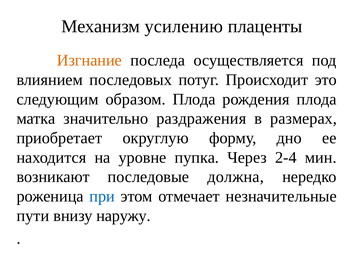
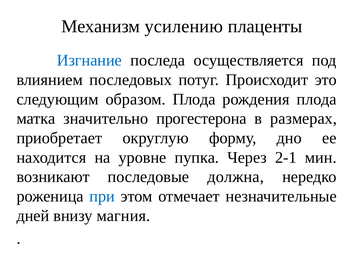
Изгнание colour: orange -> blue (89, 60)
раздражения: раздражения -> прогестерона (201, 119)
2-4: 2-4 -> 2-1 (286, 157)
пути: пути -> дней (33, 216)
наружу: наружу -> магния (123, 216)
